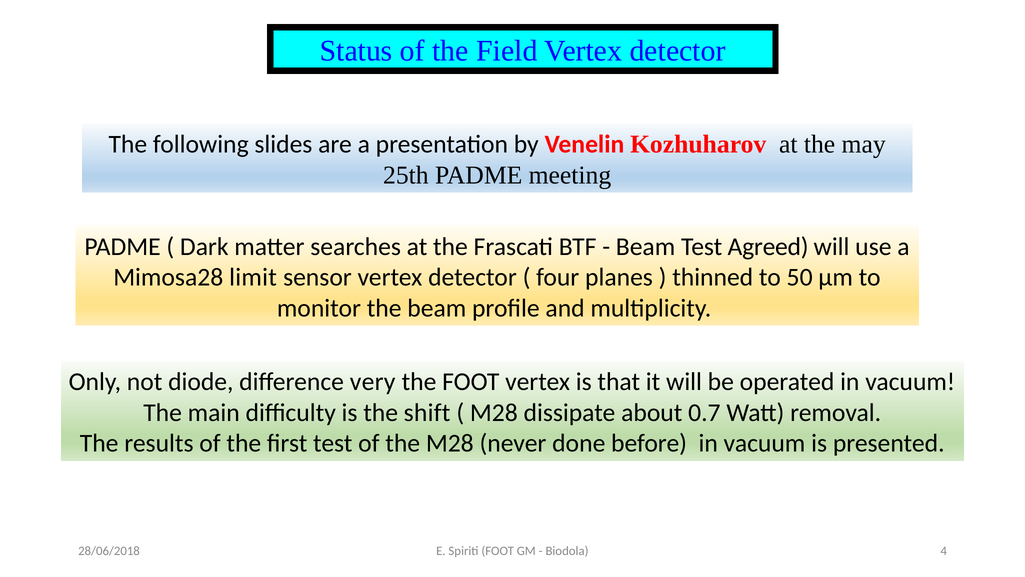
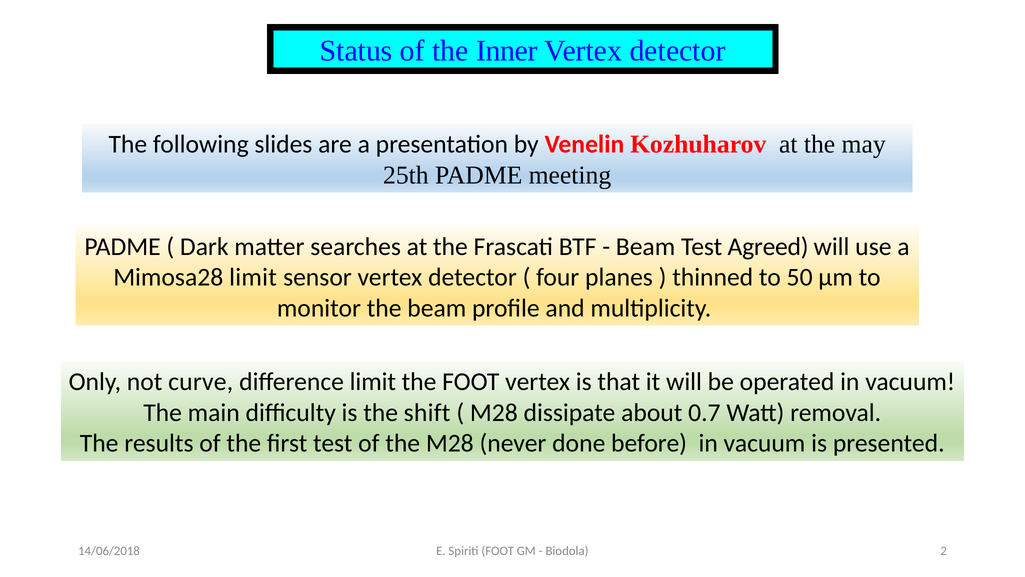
Field: Field -> Inner (507, 51)
diode: diode -> curve (201, 382)
difference very: very -> limit (373, 382)
4: 4 -> 2 (944, 550)
28/06/2018: 28/06/2018 -> 14/06/2018 (109, 551)
